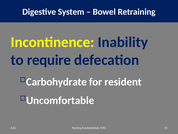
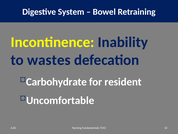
require: require -> wastes (49, 60)
